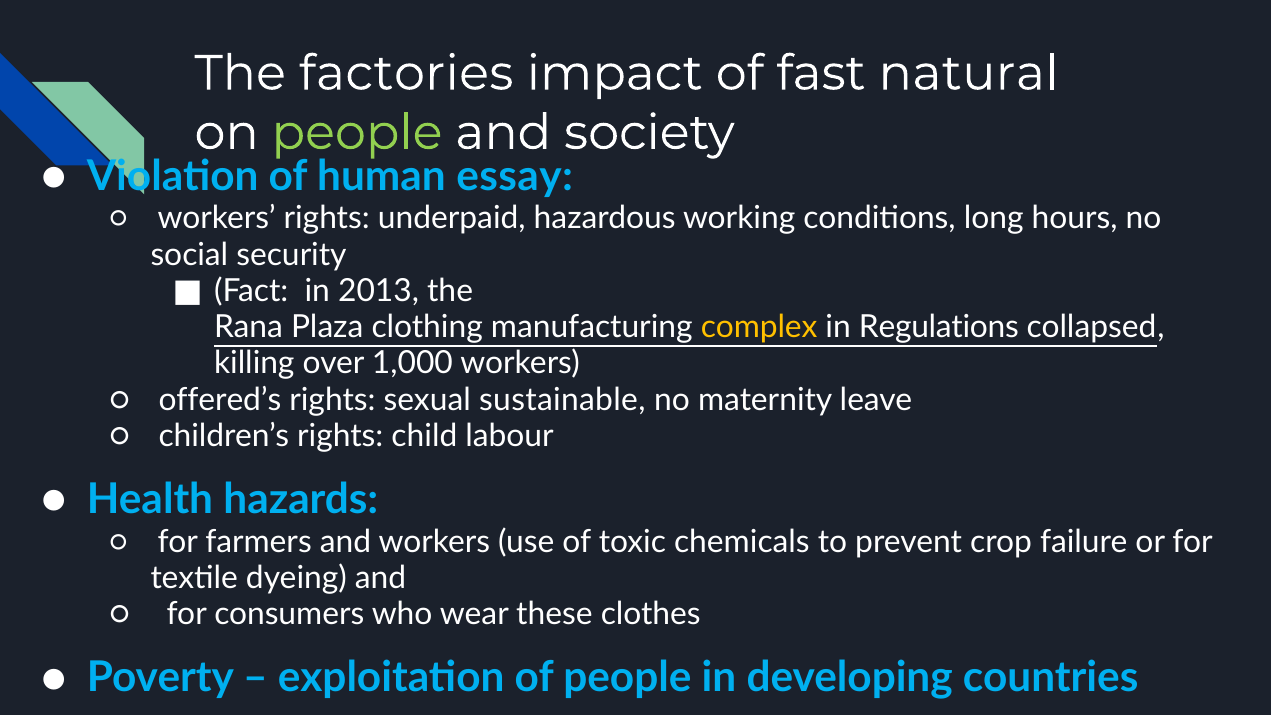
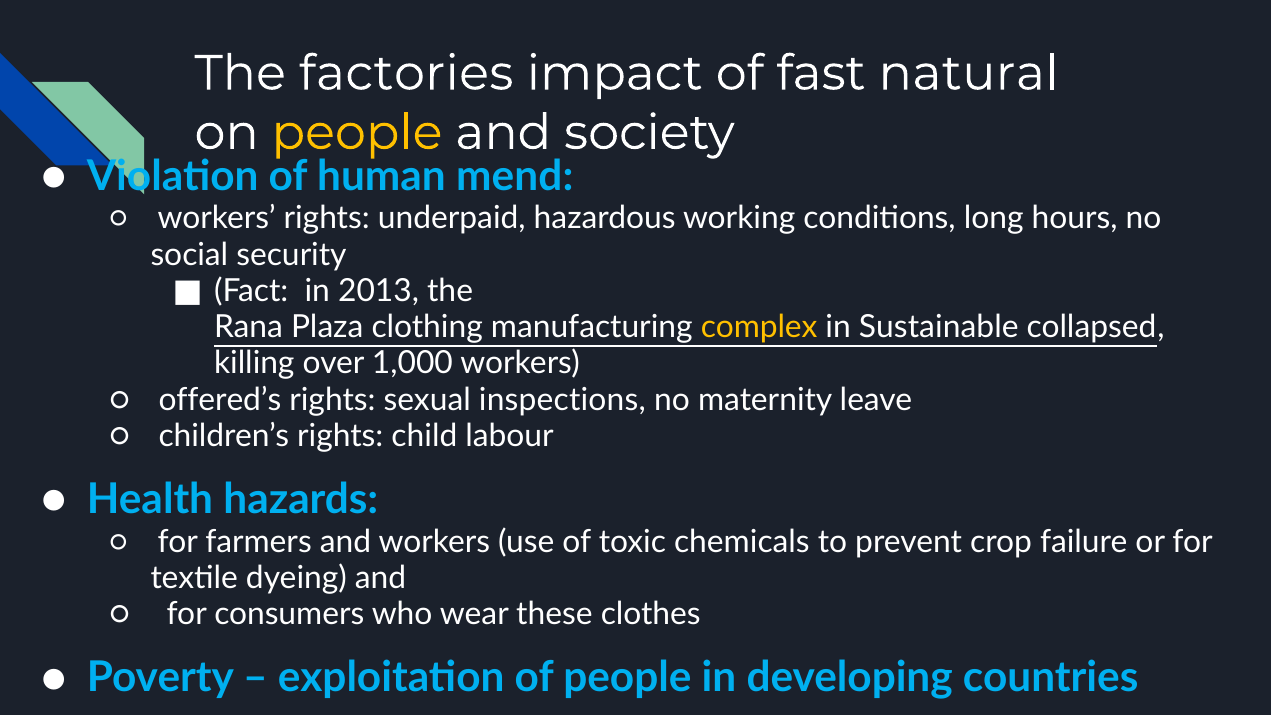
people colour: light green -> yellow (357, 133)
essay: essay -> mend (515, 176)
Regulations: Regulations -> Sustainable (939, 327)
sustainable: sustainable -> inspections (562, 400)
